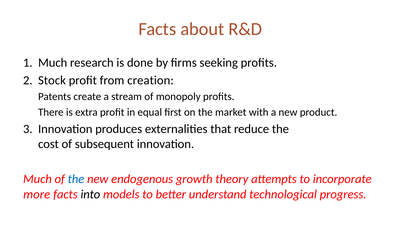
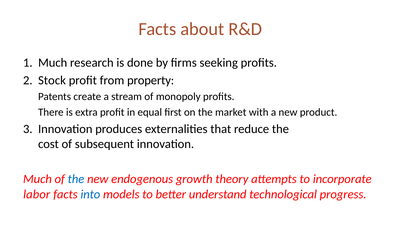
creation: creation -> property (151, 80)
more: more -> labor (37, 194)
into colour: black -> blue (90, 194)
